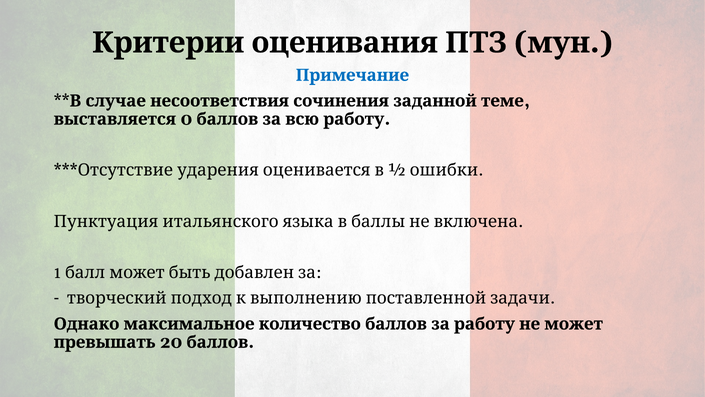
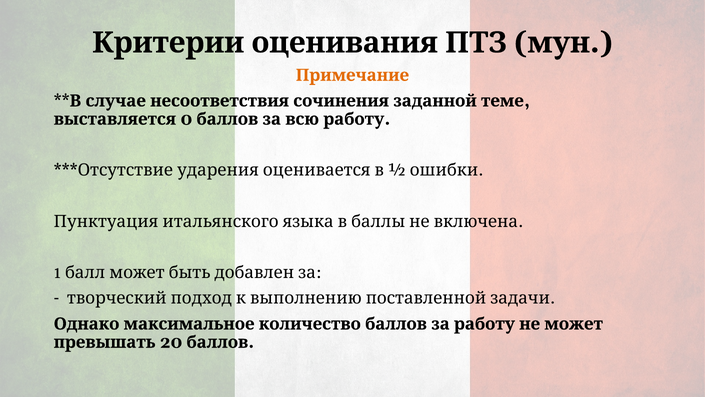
Примечание colour: blue -> orange (352, 75)
